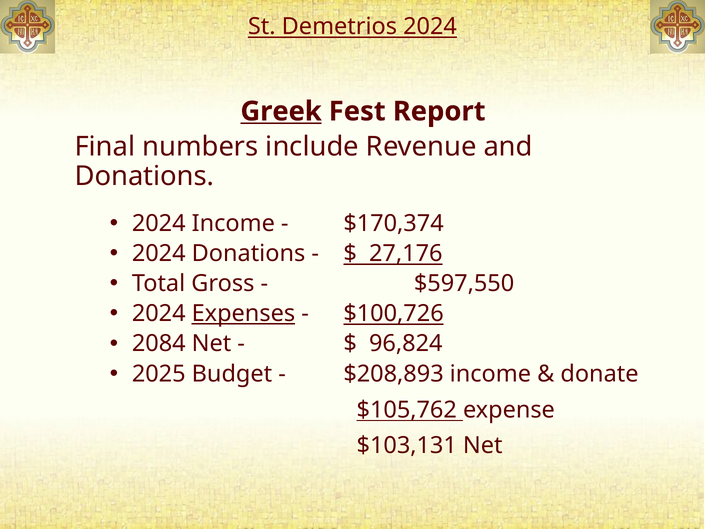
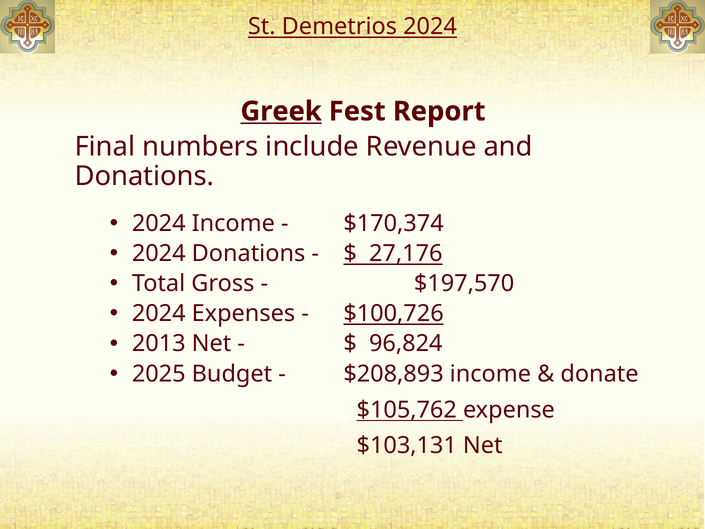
$597,550: $597,550 -> $197,570 (464, 283)
Expenses underline: present -> none (243, 313)
2084: 2084 -> 2013 (159, 344)
